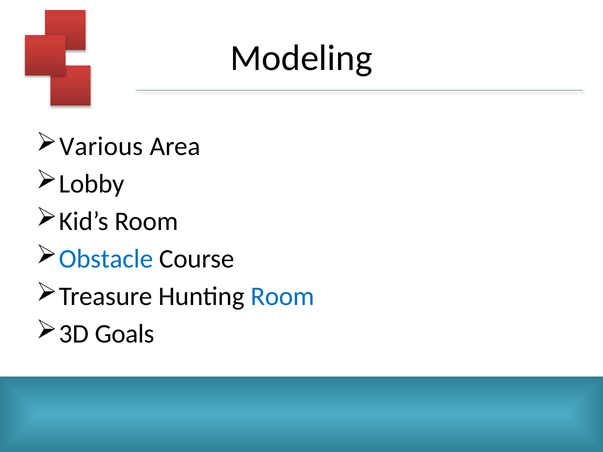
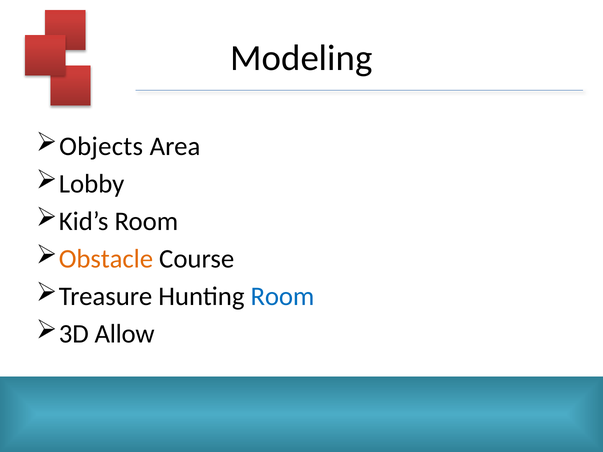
Various: Various -> Objects (101, 147)
Obstacle colour: blue -> orange (106, 259)
Goals: Goals -> Allow (125, 334)
